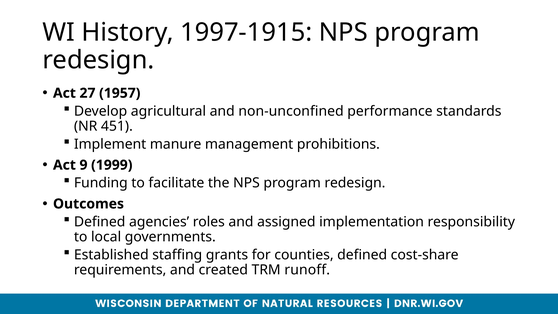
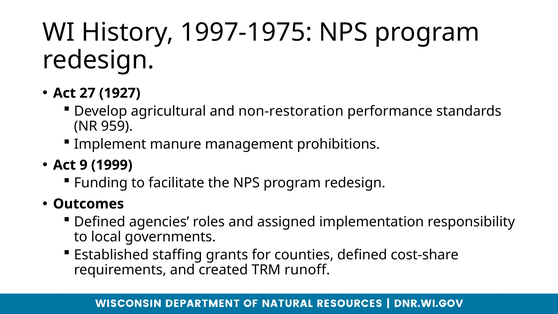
1997-1915: 1997-1915 -> 1997-1975 (246, 32)
1957: 1957 -> 1927 (120, 93)
non-unconfined: non-unconfined -> non-restoration (291, 111)
451: 451 -> 959 (117, 126)
